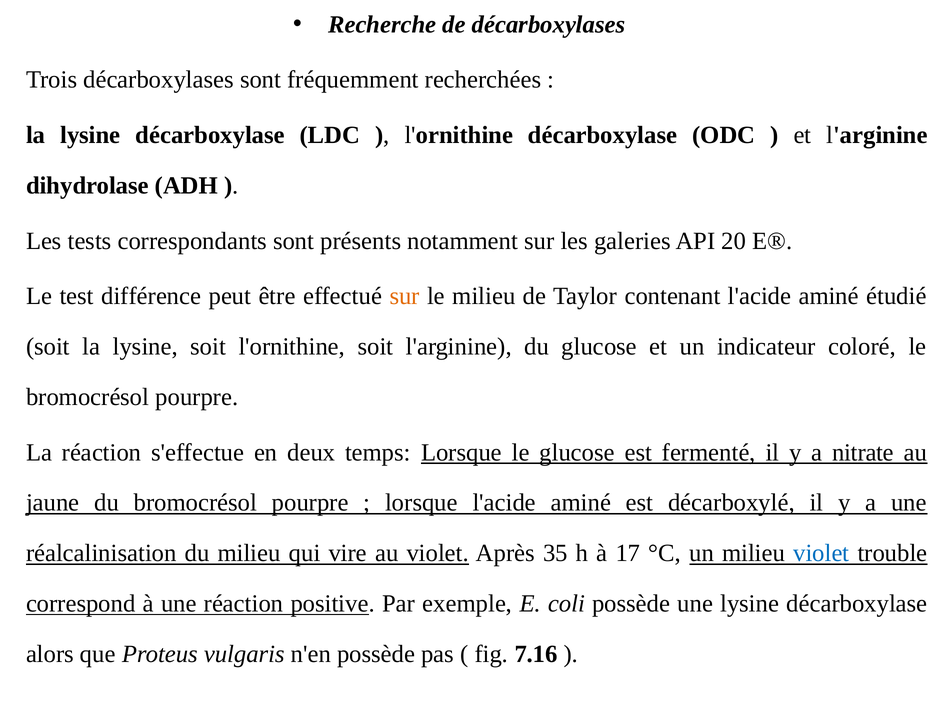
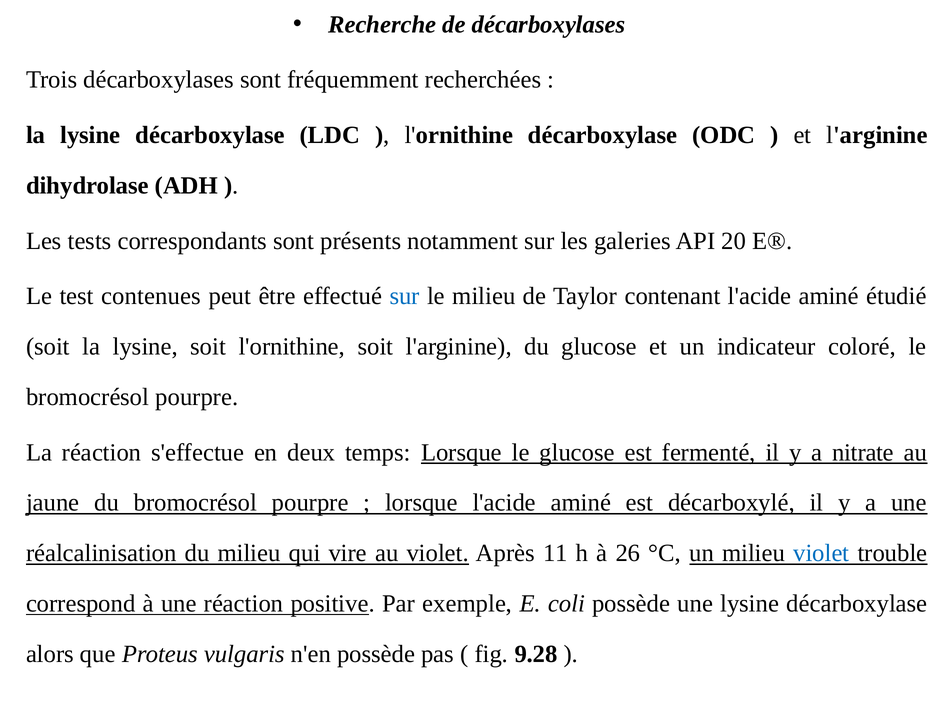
différence: différence -> contenues (151, 296)
sur colour: orange -> blue (405, 296)
35: 35 -> 11 (555, 553)
17: 17 -> 26 (628, 553)
7.16: 7.16 -> 9.28 (536, 654)
